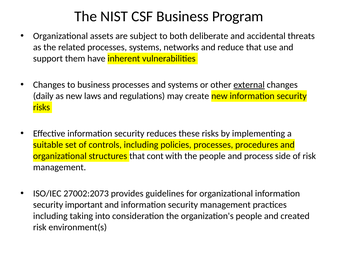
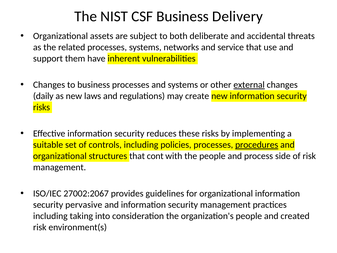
Program: Program -> Delivery (238, 16)
reduce: reduce -> service (231, 47)
procedures underline: none -> present (257, 145)
27002:2073: 27002:2073 -> 27002:2067 (86, 193)
important: important -> pervasive (84, 205)
